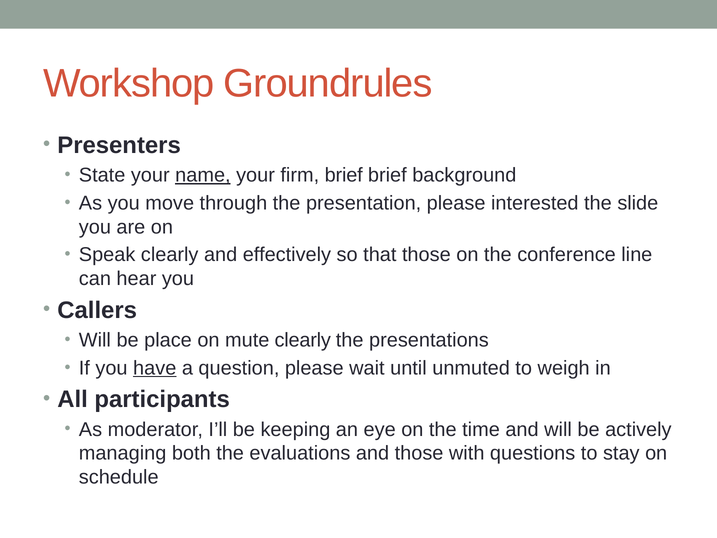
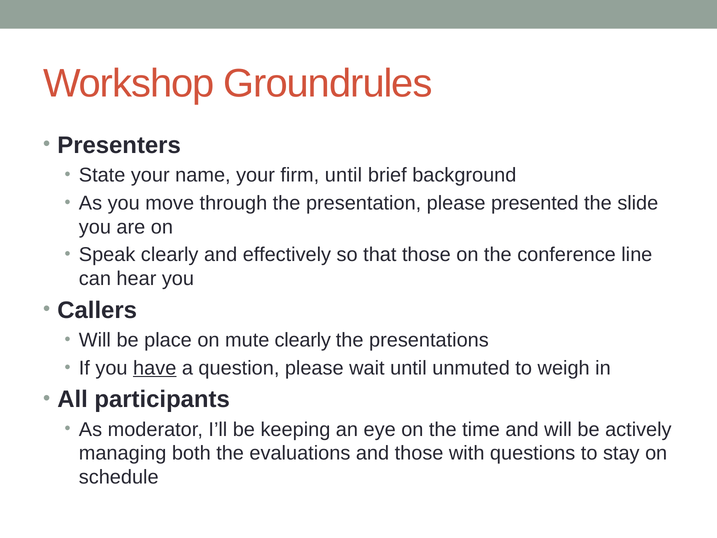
name underline: present -> none (203, 175)
firm brief: brief -> until (344, 175)
interested: interested -> presented (535, 203)
